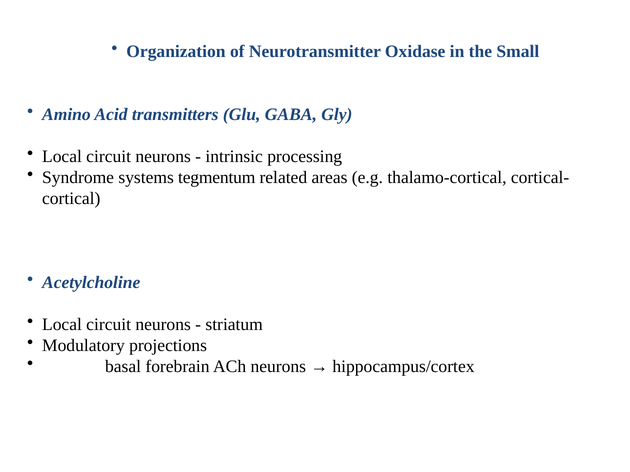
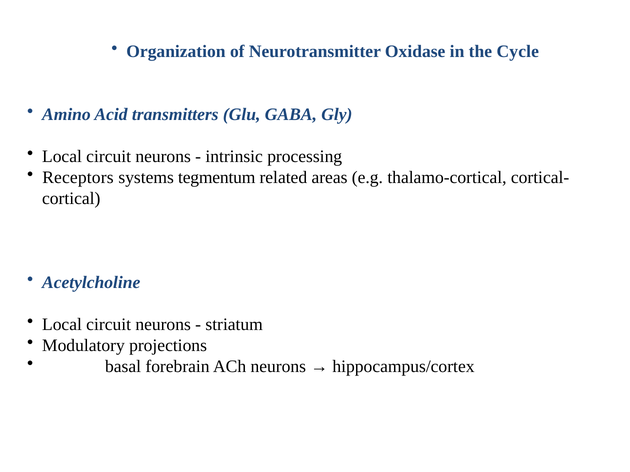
Small: Small -> Cycle (518, 52)
Syndrome: Syndrome -> Receptors (78, 178)
